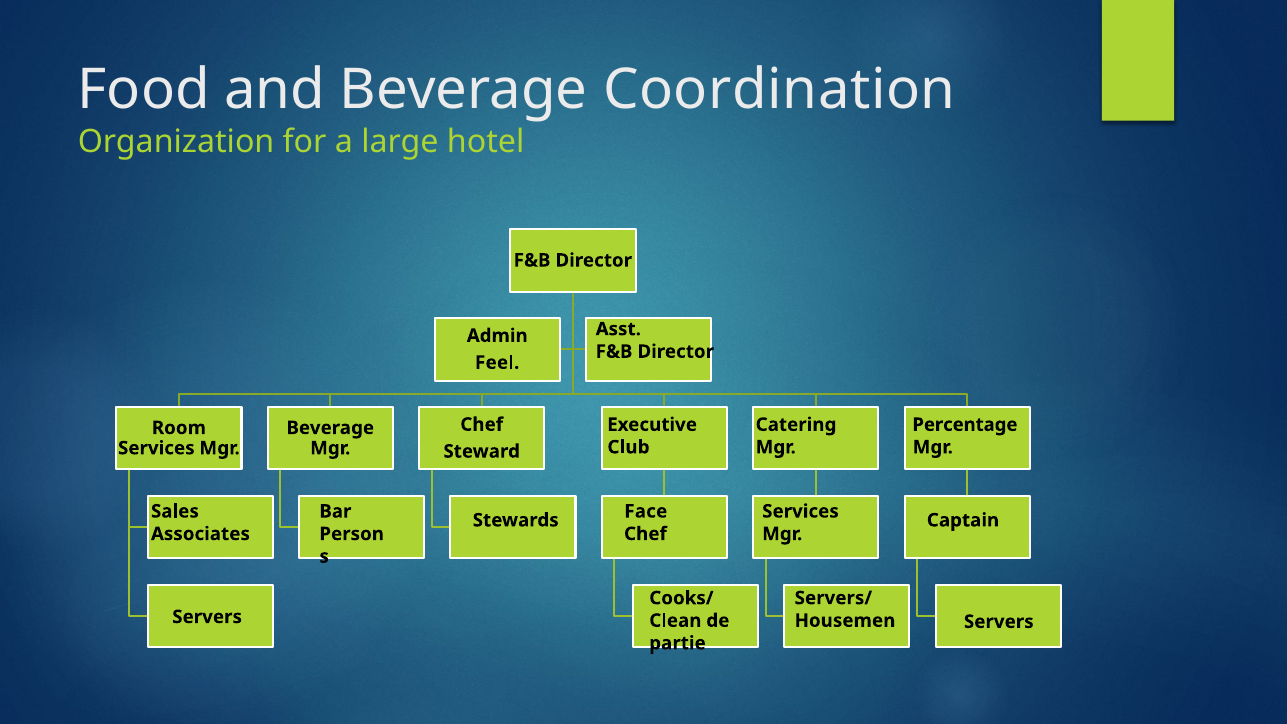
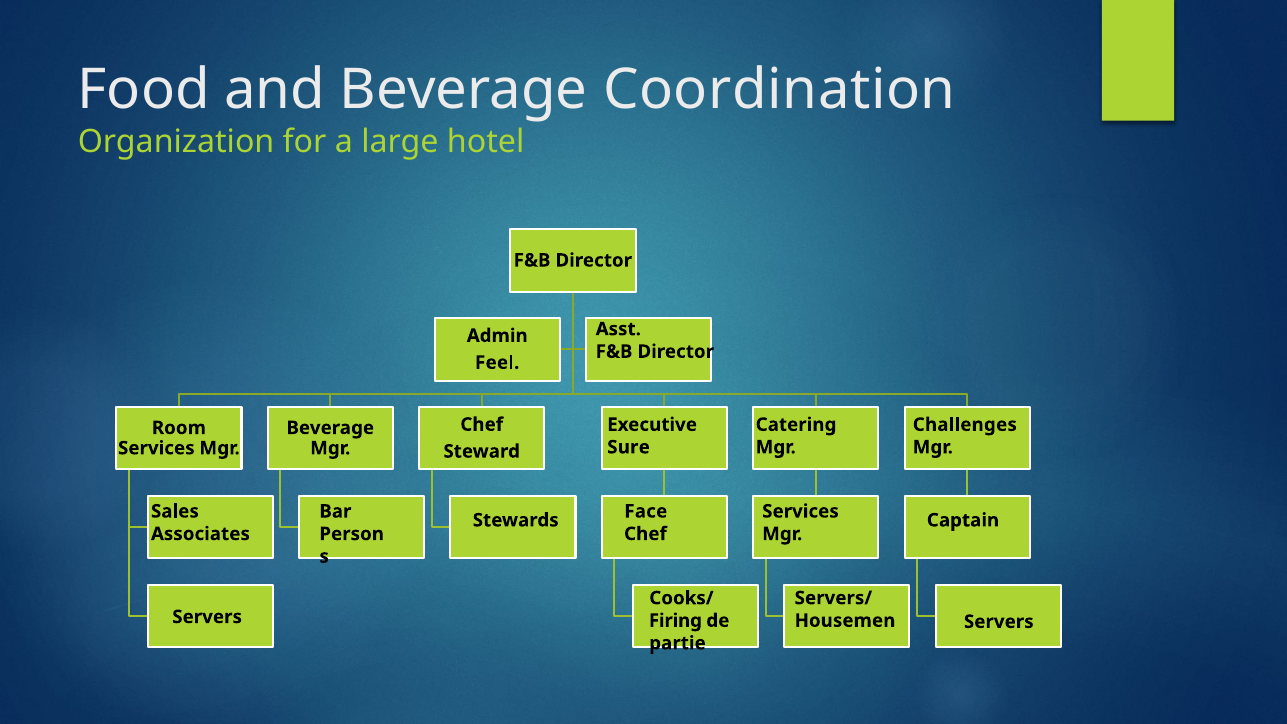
Percentage: Percentage -> Challenges (965, 425)
Club: Club -> Sure (629, 447)
Clean: Clean -> Firing (675, 621)
